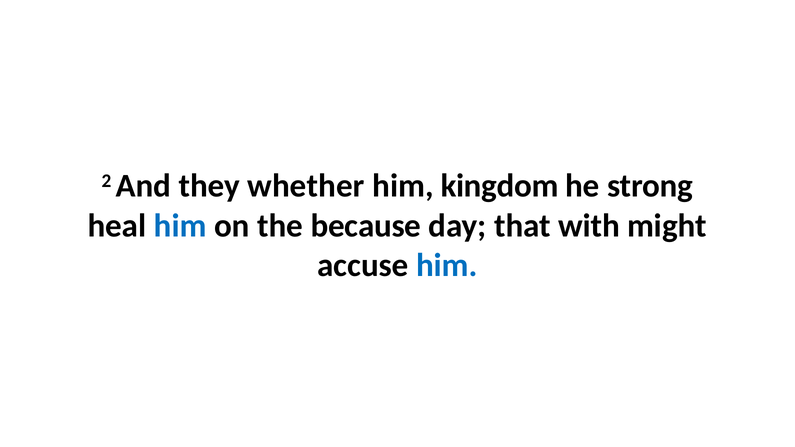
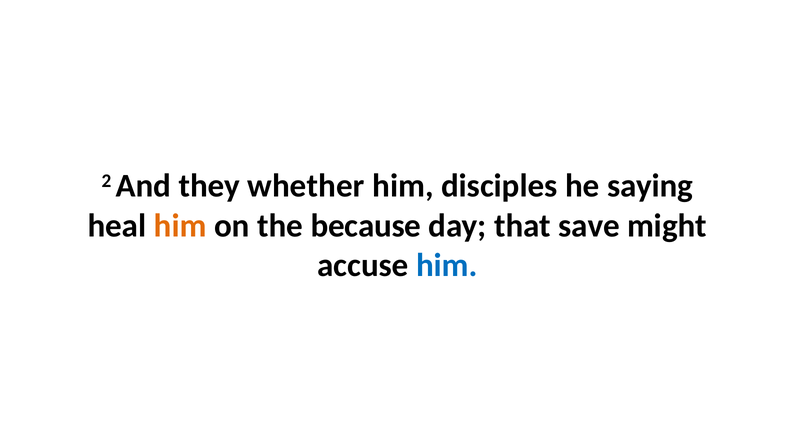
kingdom: kingdom -> disciples (499, 186)
strong: strong -> saying (650, 186)
him colour: blue -> orange (180, 226)
with: with -> save (589, 226)
